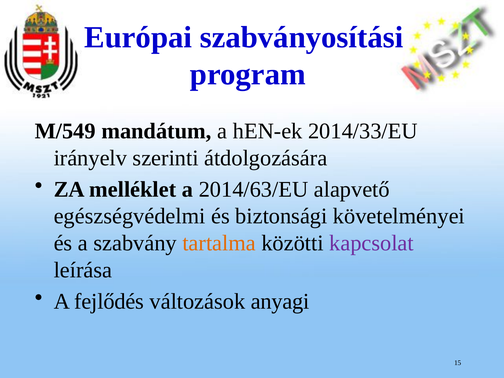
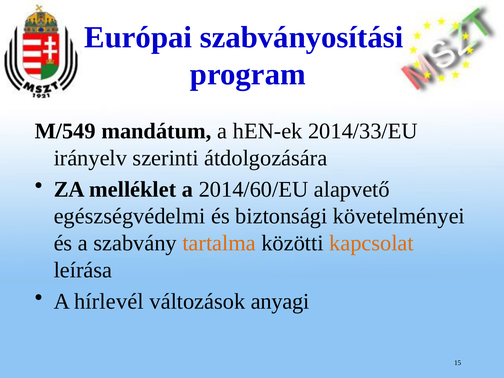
2014/63/EU: 2014/63/EU -> 2014/60/EU (254, 189)
kapcsolat colour: purple -> orange (371, 243)
fejlődés: fejlődés -> hírlevél (109, 301)
